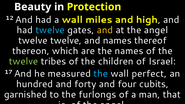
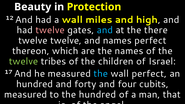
twelve colour: light blue -> pink (50, 30)
and colour: yellow -> light blue (105, 30)
at the angel: angel -> there (156, 30)
names thereof: thereof -> perfect (150, 41)
garnished: garnished -> measured (26, 94)
the furlongs: furlongs -> hundred (97, 94)
